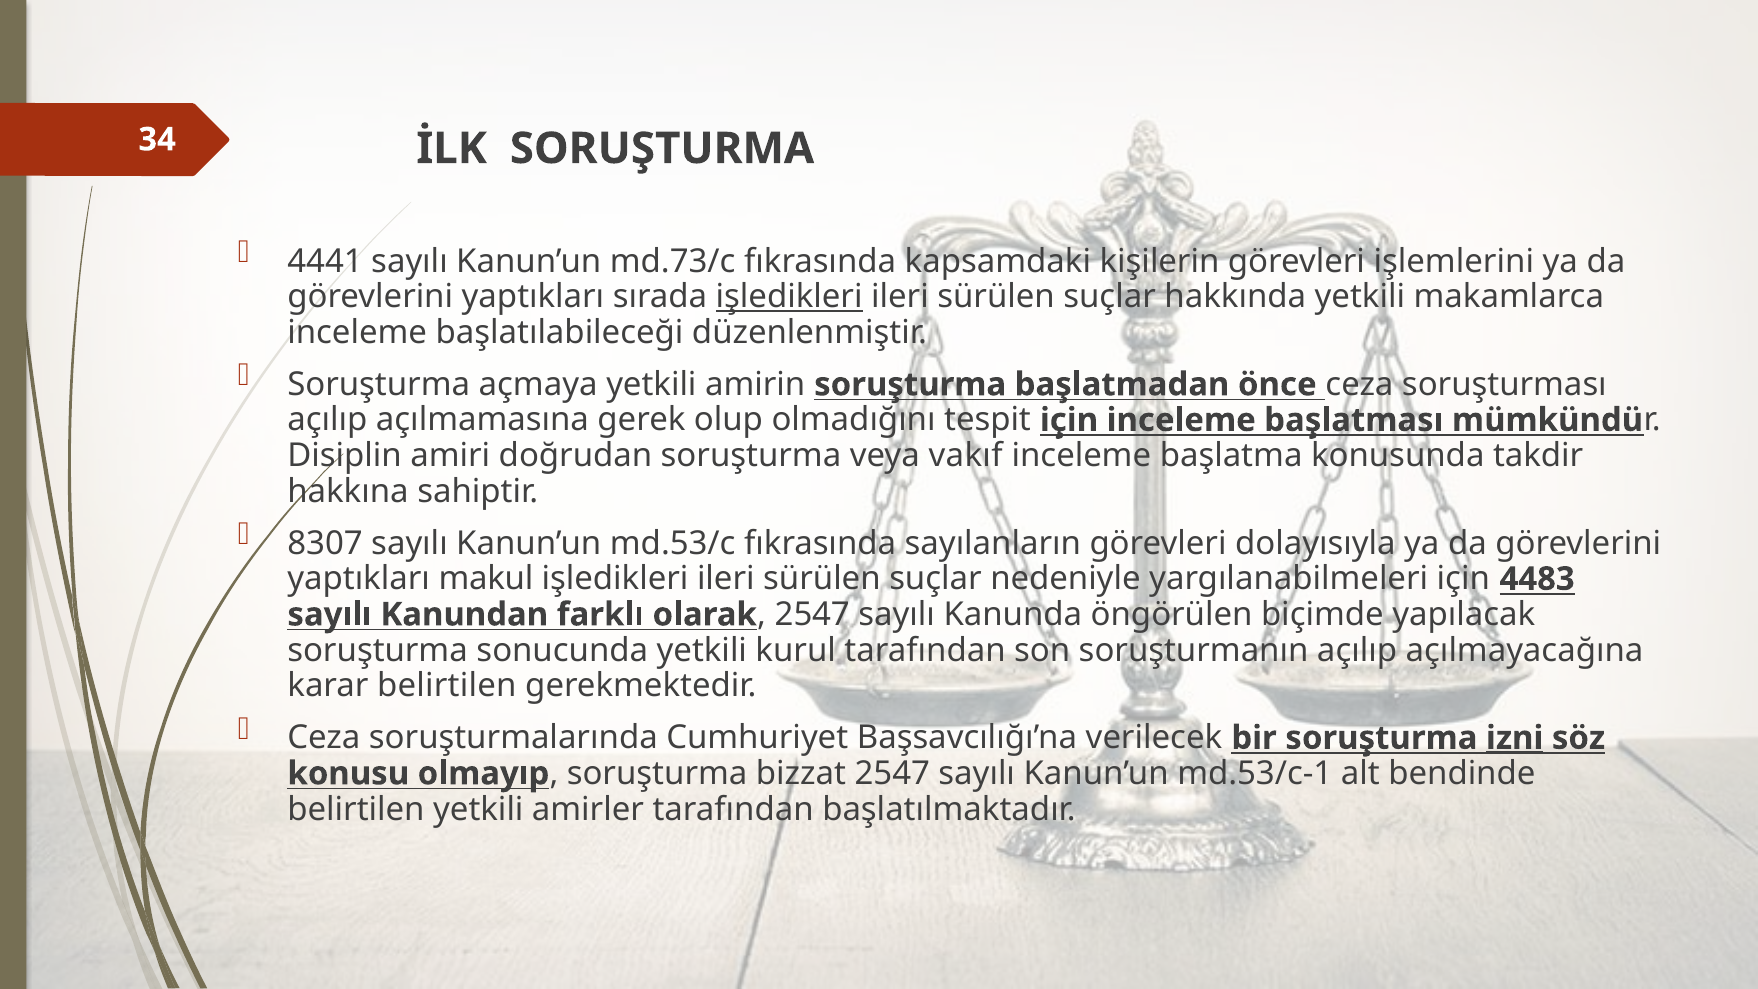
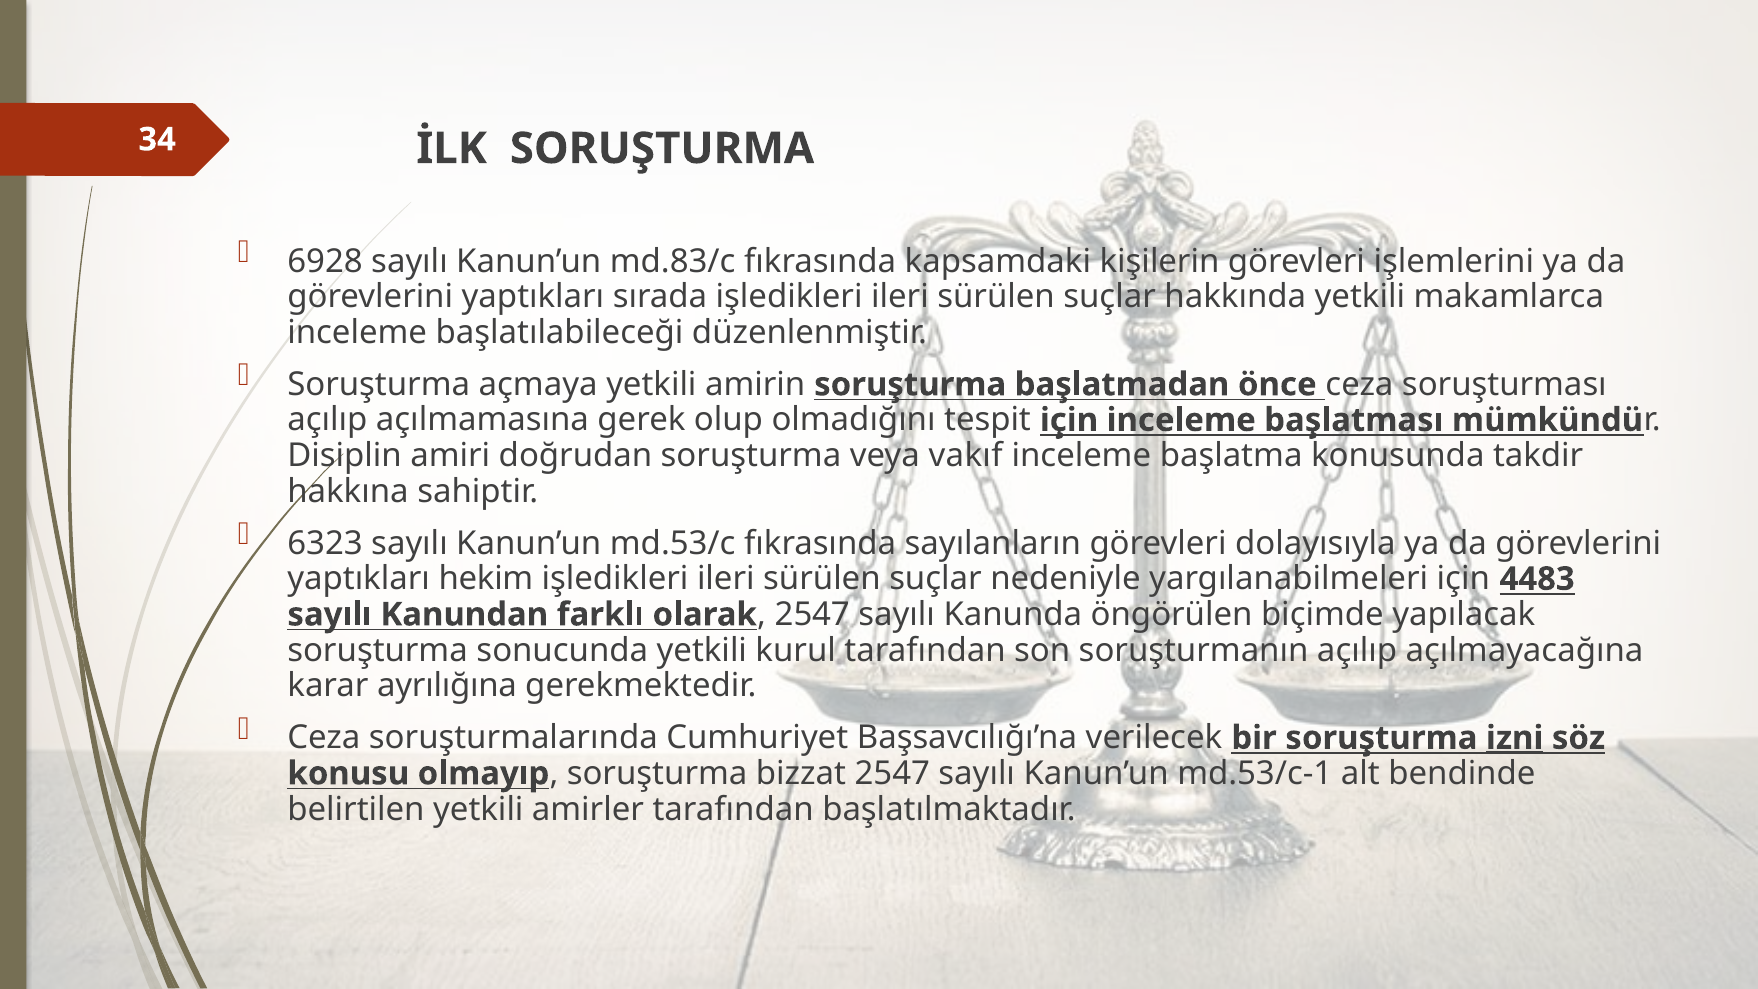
4441: 4441 -> 6928 (325, 261)
md.73/c: md.73/c -> md.83/c (673, 261)
işledikleri underline: present -> none (789, 297)
8307: 8307 -> 6323 (325, 543)
makul: makul -> hekim (486, 579)
karar belirtilen: belirtilen -> ayrılığına (447, 686)
